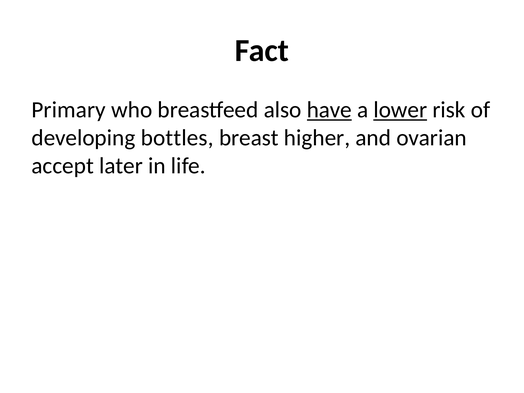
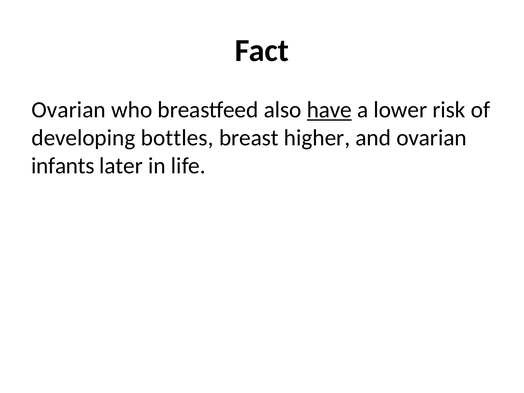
Primary: Primary -> Ovarian (69, 110)
lower underline: present -> none (400, 110)
accept: accept -> infants (63, 166)
